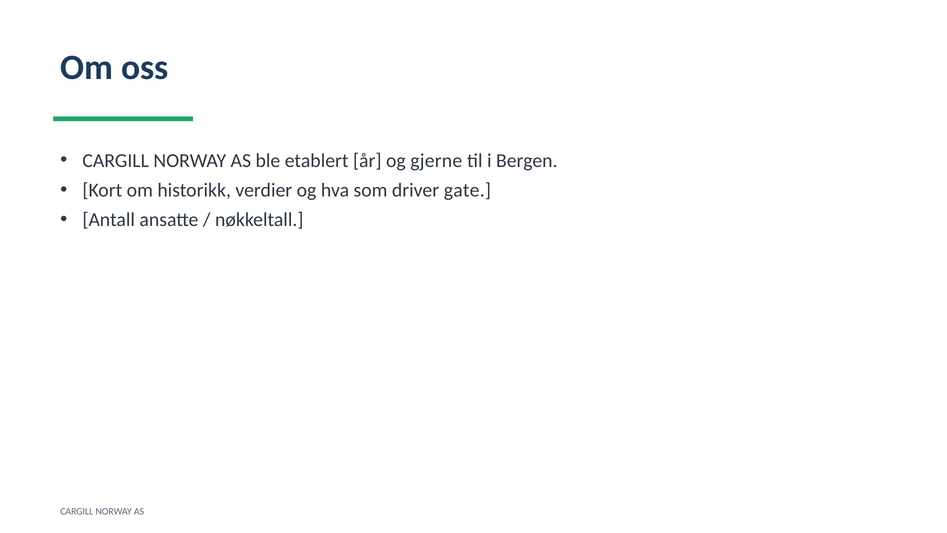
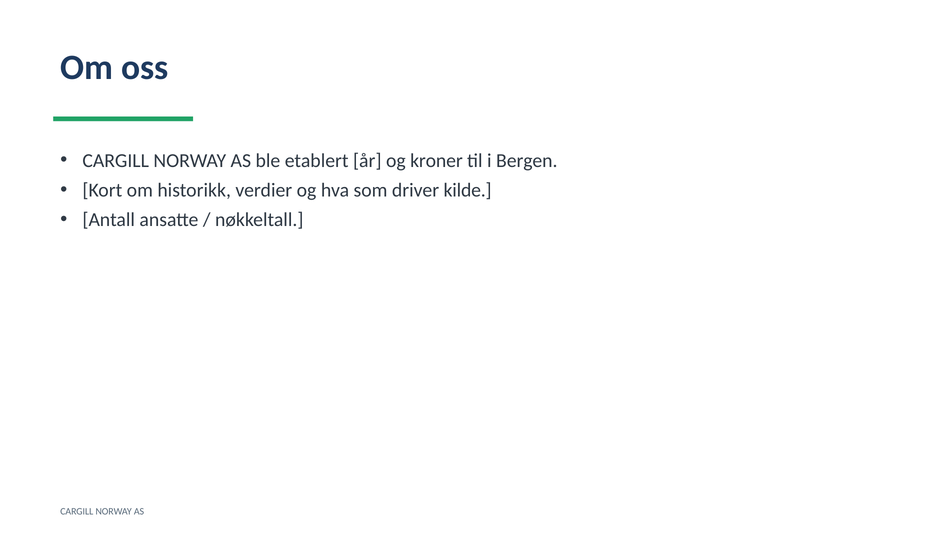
gjerne: gjerne -> kroner (436, 160)
gate: gate -> kilde (468, 190)
